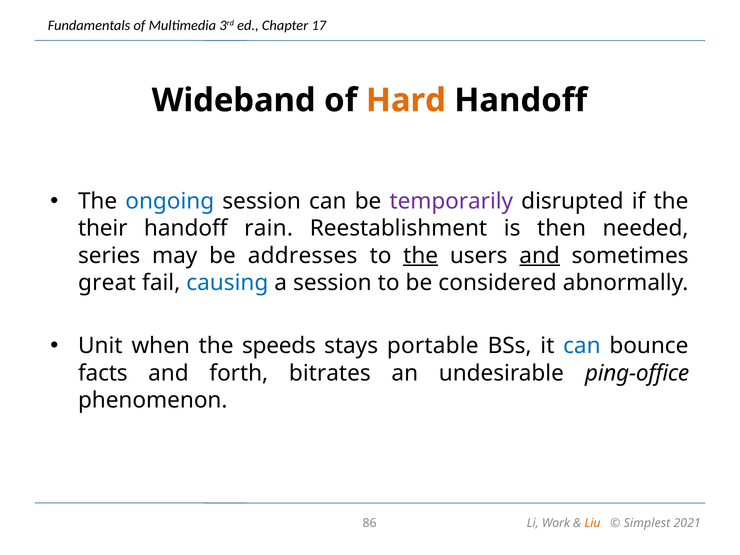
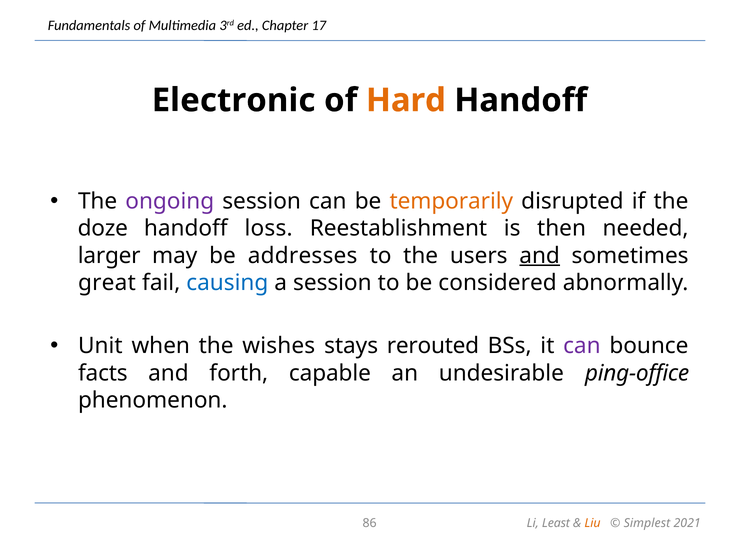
Wideband: Wideband -> Electronic (234, 100)
ongoing colour: blue -> purple (170, 201)
temporarily colour: purple -> orange (451, 201)
their: their -> doze (103, 228)
rain: rain -> loss (269, 228)
series: series -> larger (109, 256)
the underline: present -> none (421, 256)
speeds: speeds -> wishes (279, 346)
portable: portable -> rerouted (433, 346)
can colour: blue -> purple (582, 346)
bitrates: bitrates -> capable (330, 373)
Work: Work -> Least (556, 523)
